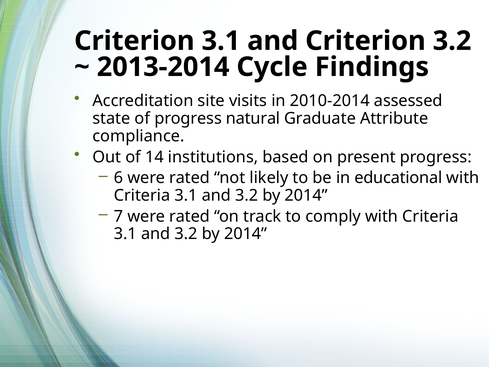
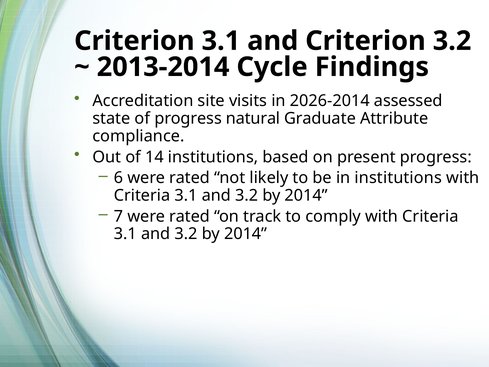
2010-2014: 2010-2014 -> 2026-2014 (330, 101)
in educational: educational -> institutions (398, 178)
